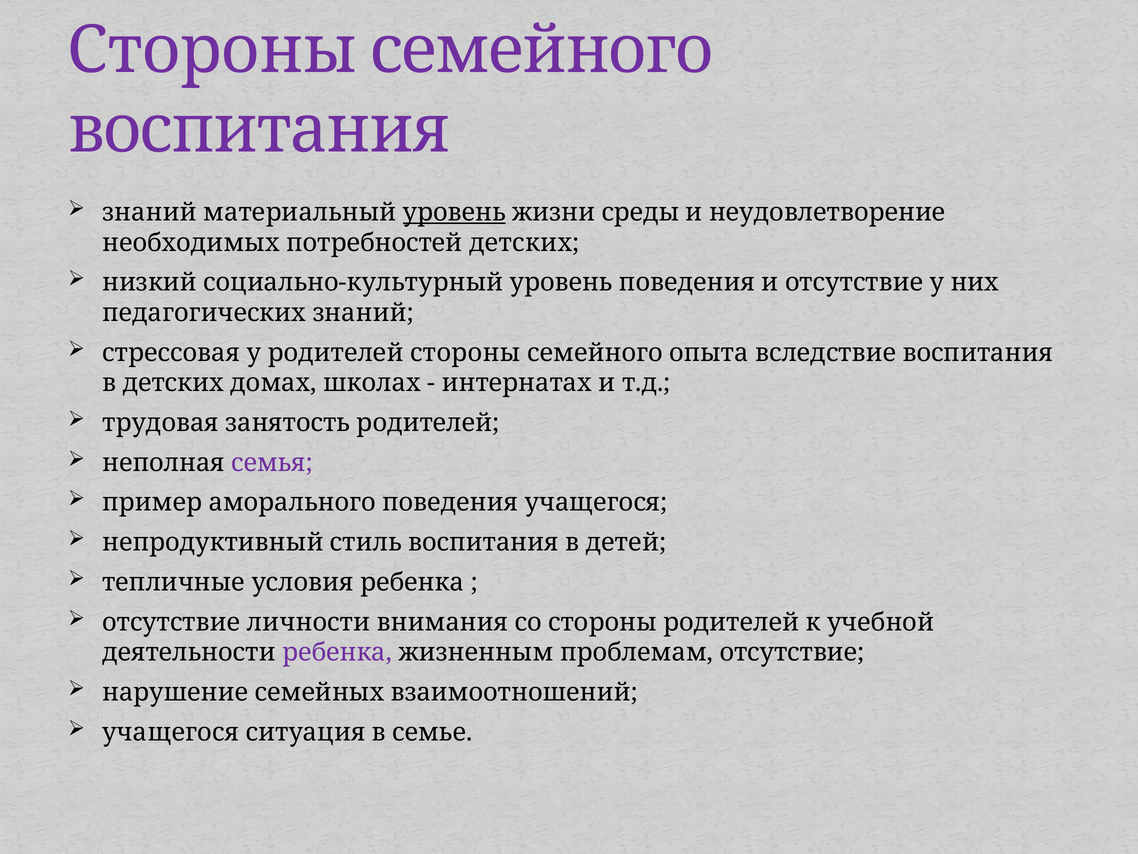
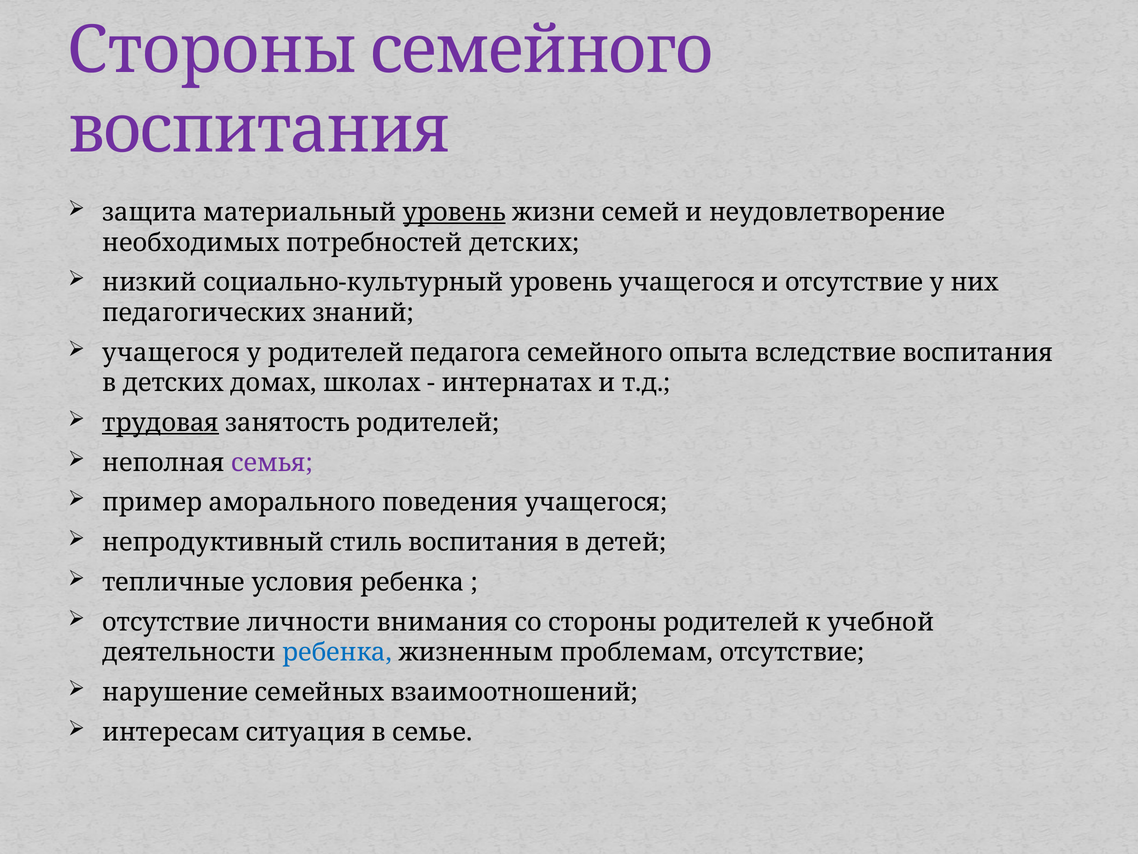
знаний: знаний -> защита (150, 212)
среды: среды -> семей (640, 212)
уровень поведения: поведения -> учащегося (687, 282)
стрессовая: стрессовая -> учащегося (171, 353)
родителей стороны: стороны -> педагога (466, 353)
трудовая underline: none -> present (161, 423)
ребенка colour: purple -> blue (337, 652)
учащегося: учащегося -> интересам (171, 732)
